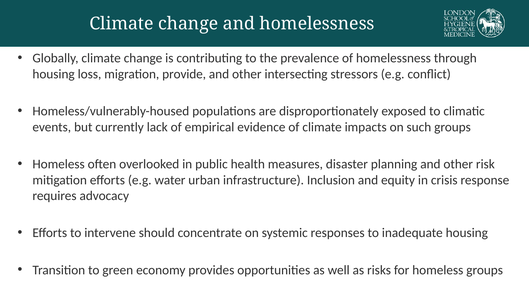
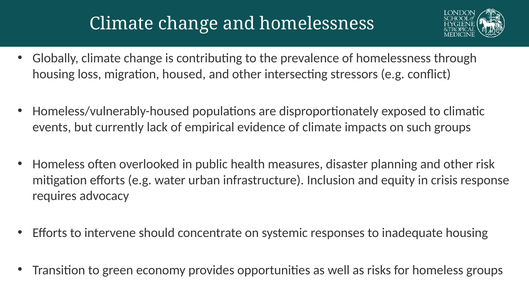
provide: provide -> housed (184, 74)
